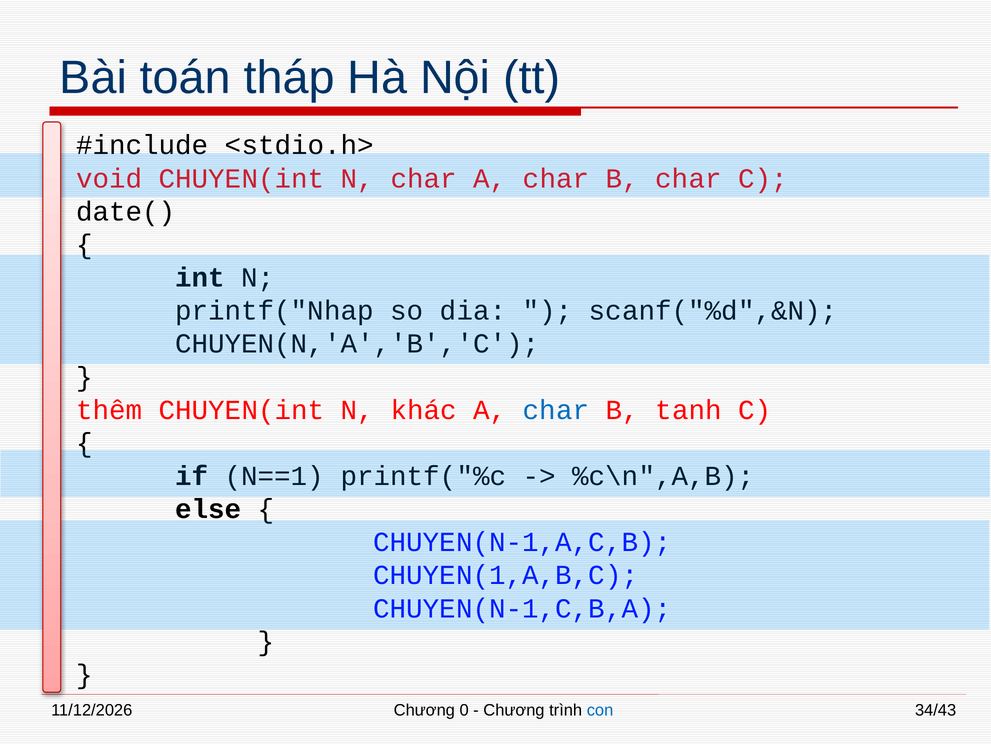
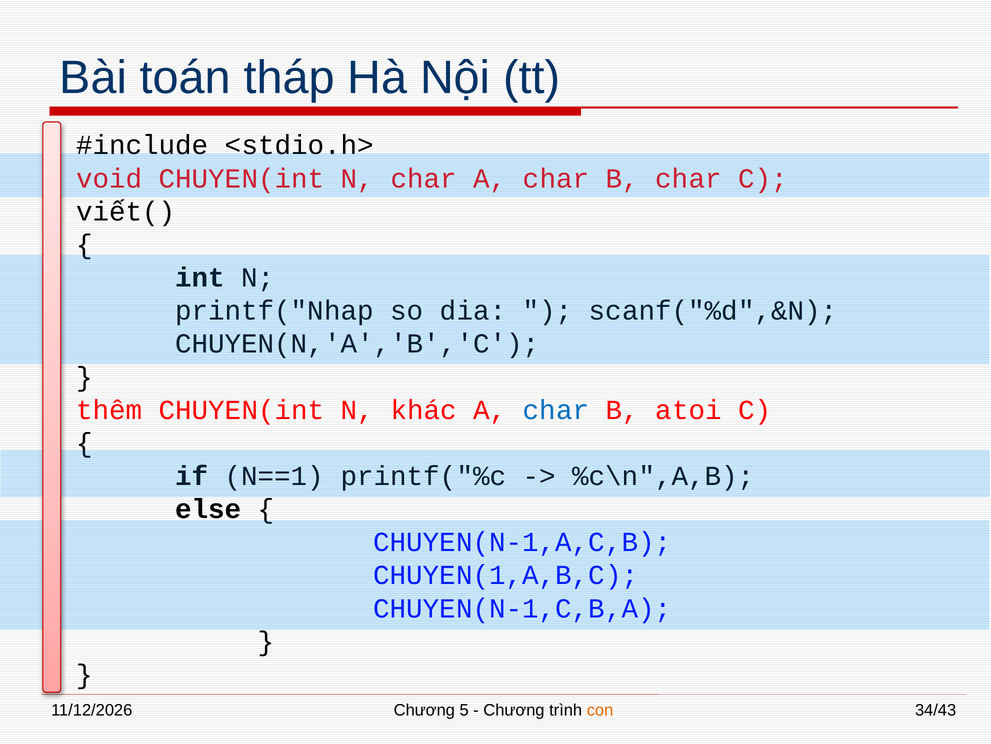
date(: date( -> viết( (126, 211)
tanh: tanh -> atoi (689, 410)
0: 0 -> 5 (464, 710)
con colour: blue -> orange (600, 710)
